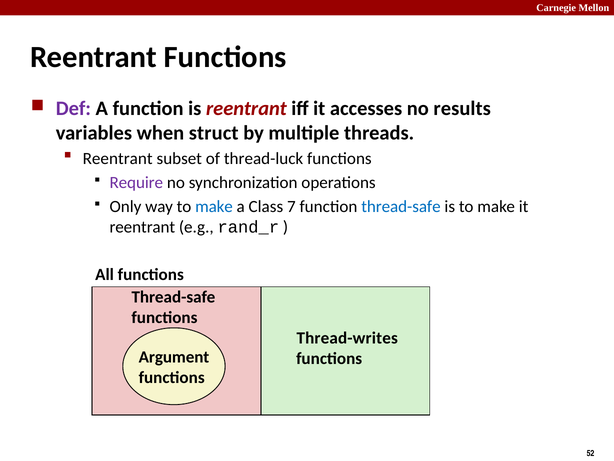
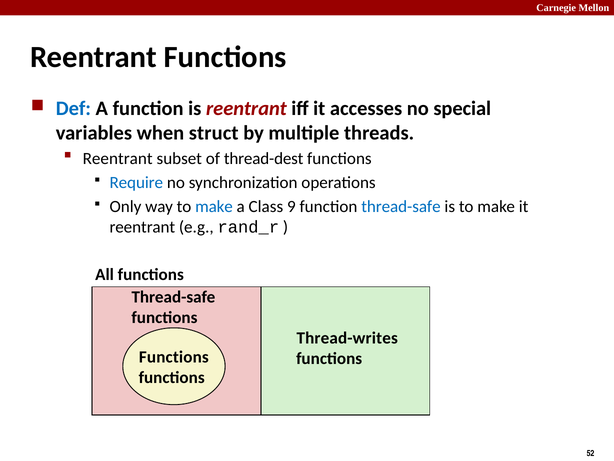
Def colour: purple -> blue (73, 108)
results: results -> special (462, 108)
thread-luck: thread-luck -> thread-dest (264, 159)
Require colour: purple -> blue (136, 182)
7: 7 -> 9 (291, 206)
Argument: Argument -> Functions (174, 357)
